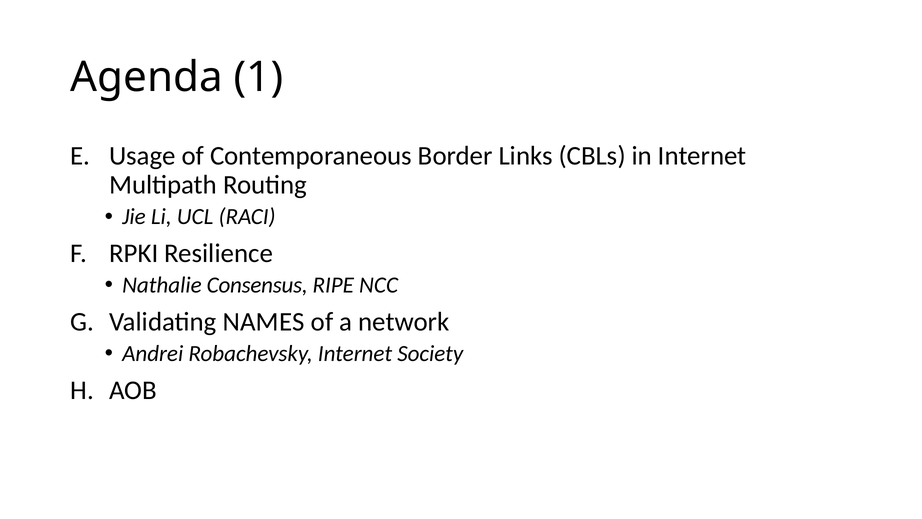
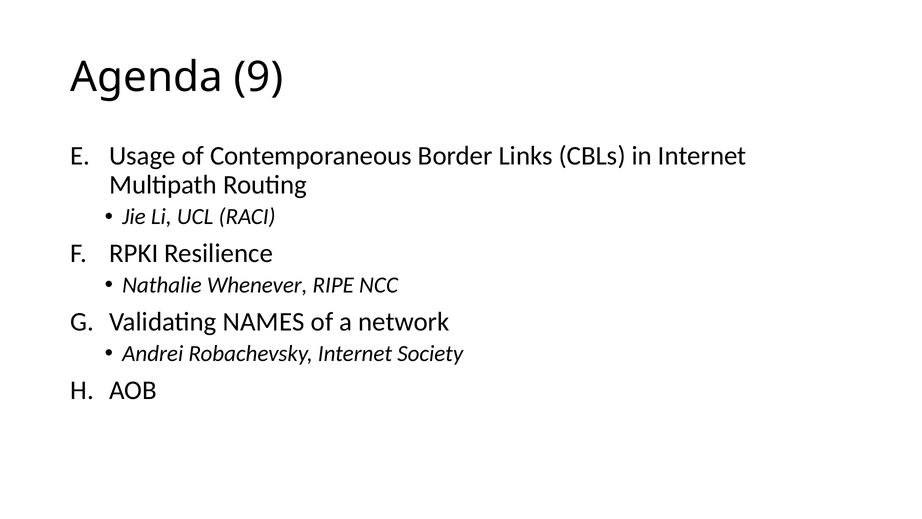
1: 1 -> 9 (259, 77)
Consensus: Consensus -> Whenever (257, 285)
